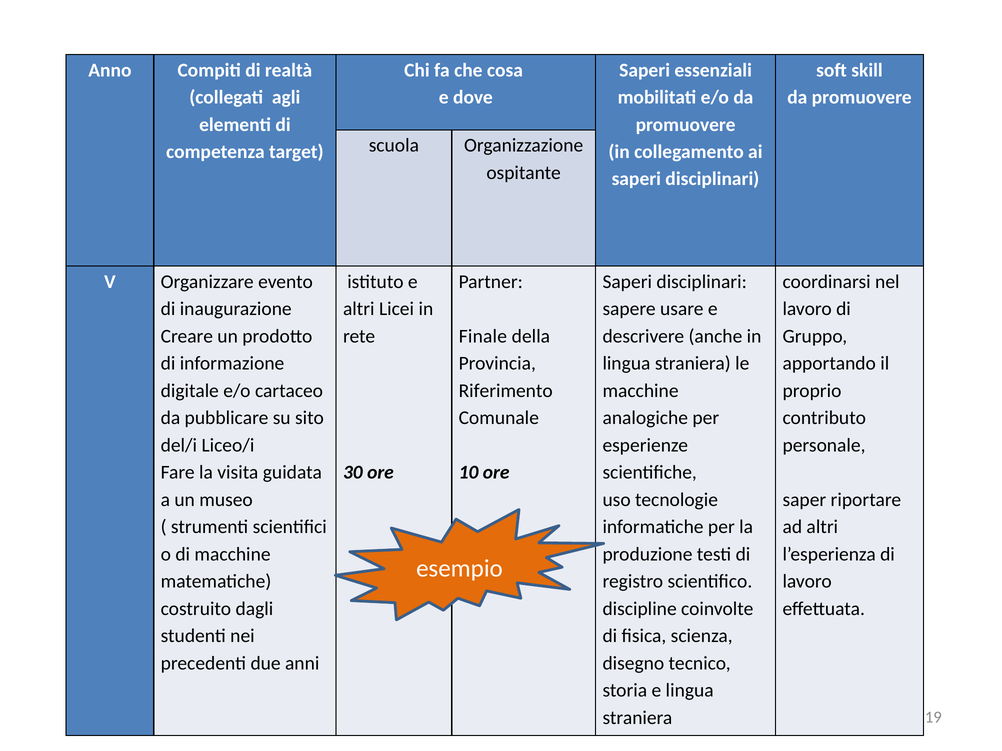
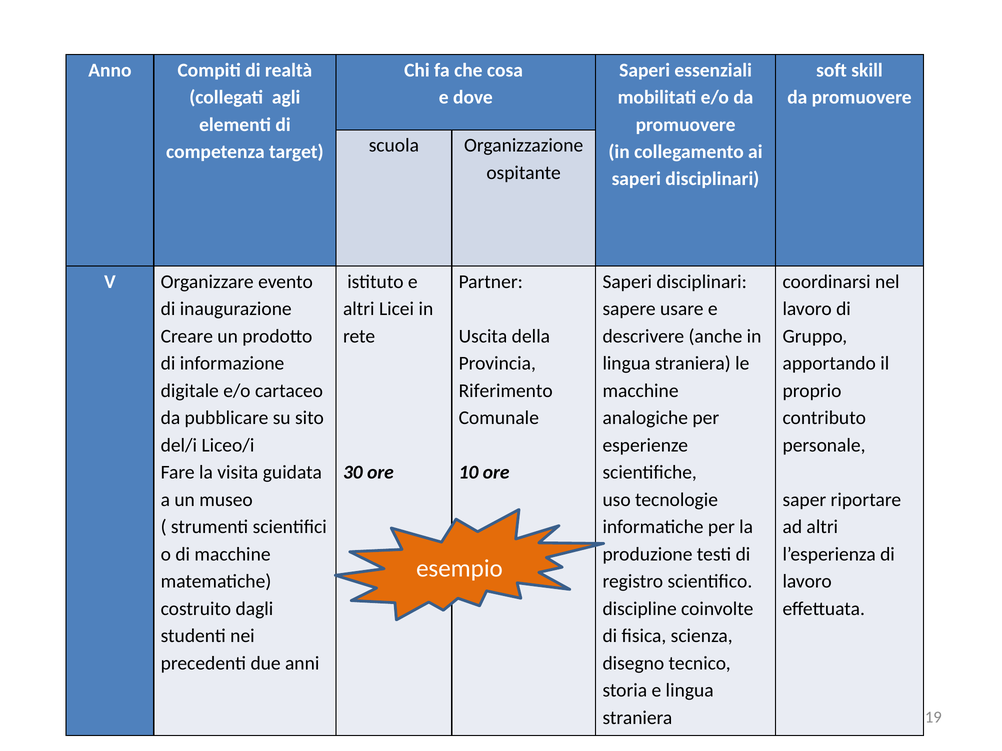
Finale: Finale -> Uscita (483, 336)
